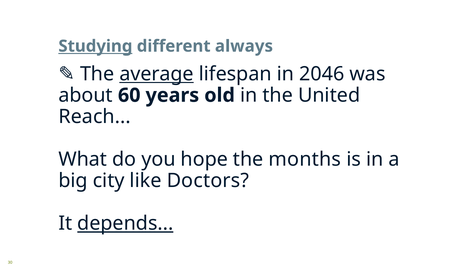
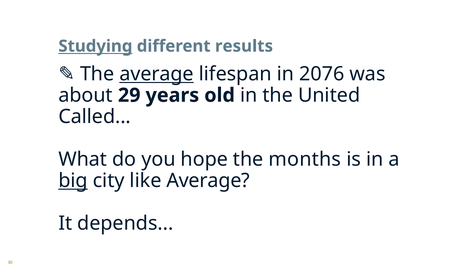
always: always -> results (244, 46)
2046: 2046 -> 2076 (322, 74)
60: 60 -> 29 (129, 95)
Reach: Reach -> Called (95, 116)
big underline: none -> present (73, 180)
like Doctors: Doctors -> Average (208, 180)
depends underline: present -> none (125, 223)
